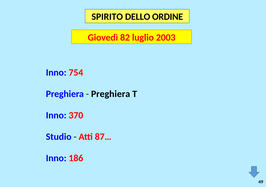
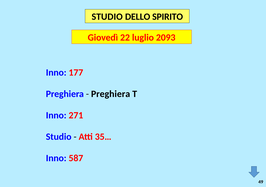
SPIRITO: SPIRITO -> STUDIO (107, 17)
ORDINE: ORDINE -> SPIRITO (168, 17)
82: 82 -> 22 (125, 37)
2003: 2003 -> 2093 (166, 37)
754: 754 -> 177 (76, 72)
370: 370 -> 271 (76, 115)
87…: 87… -> 35… (103, 136)
186: 186 -> 587 (76, 157)
